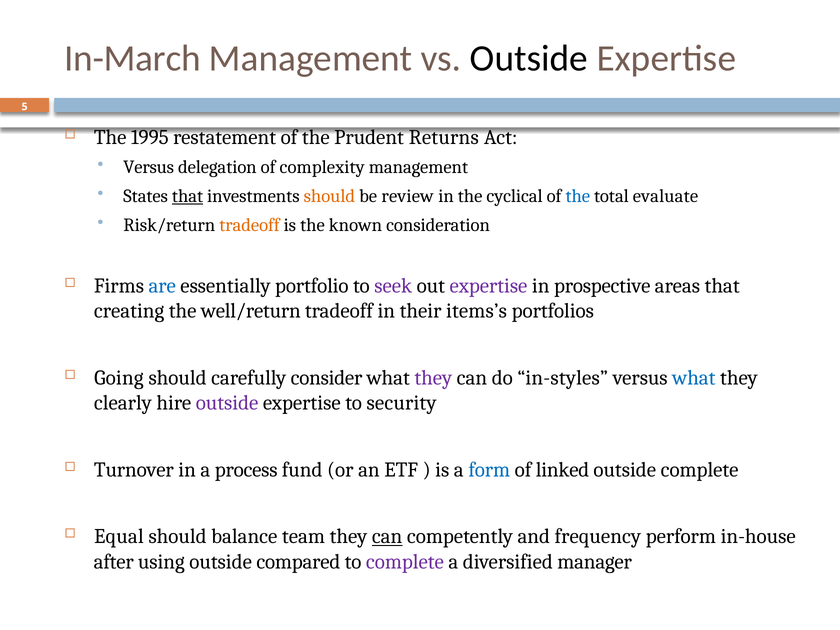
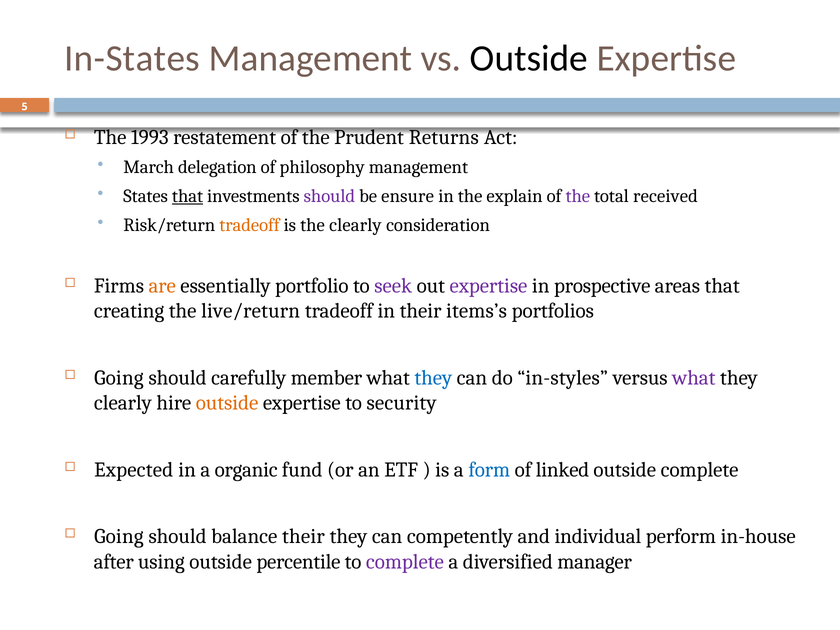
In-March: In-March -> In-States (132, 59)
1995: 1995 -> 1993 (150, 137)
Versus: Versus -> March (149, 167)
complexity: complexity -> philosophy (322, 167)
should colour: orange -> purple (329, 196)
review: review -> ensure (408, 196)
cyclical: cyclical -> explain (515, 196)
the colour: blue -> purple (578, 196)
evaluate: evaluate -> received (665, 196)
the known: known -> clearly (355, 225)
are colour: blue -> orange (162, 286)
well/return: well/return -> live/return (251, 311)
consider: consider -> member (326, 378)
they colour: purple -> blue (433, 378)
what colour: blue -> purple (694, 378)
outside colour: purple -> orange (227, 403)
Turnover: Turnover -> Expected (134, 470)
process: process -> organic (246, 470)
Equal: Equal -> Going (119, 536)
balance team: team -> their (303, 536)
can underline: present -> none (387, 536)
frequency: frequency -> individual (598, 536)
compared: compared -> percentile (298, 562)
